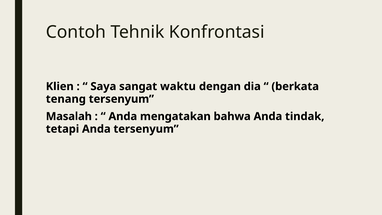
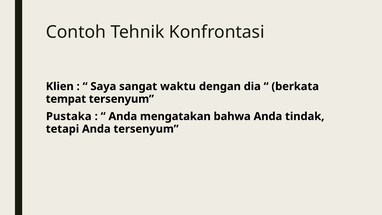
tenang: tenang -> tempat (66, 99)
Masalah: Masalah -> Pustaka (69, 116)
